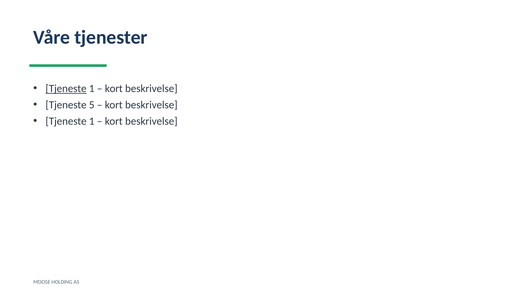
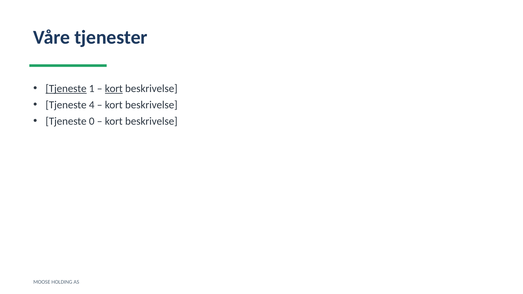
kort underline: none -> present (114, 89)
5: 5 -> 4 (92, 105)
1: 1 -> 0 (92, 121)
